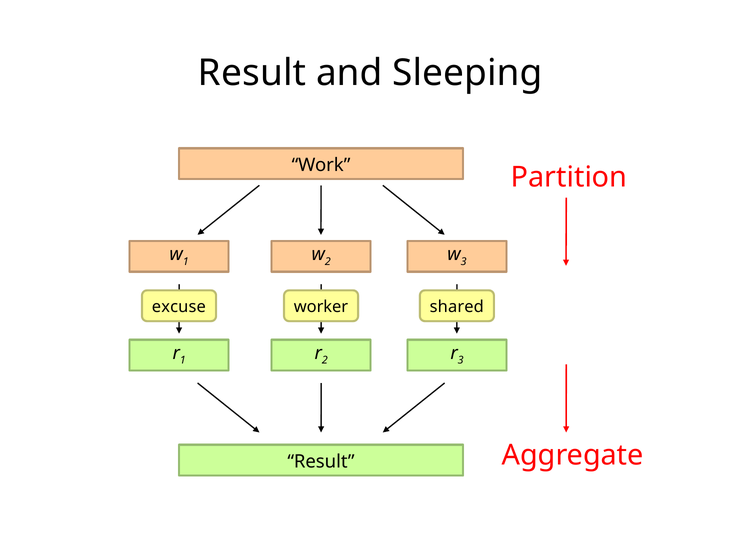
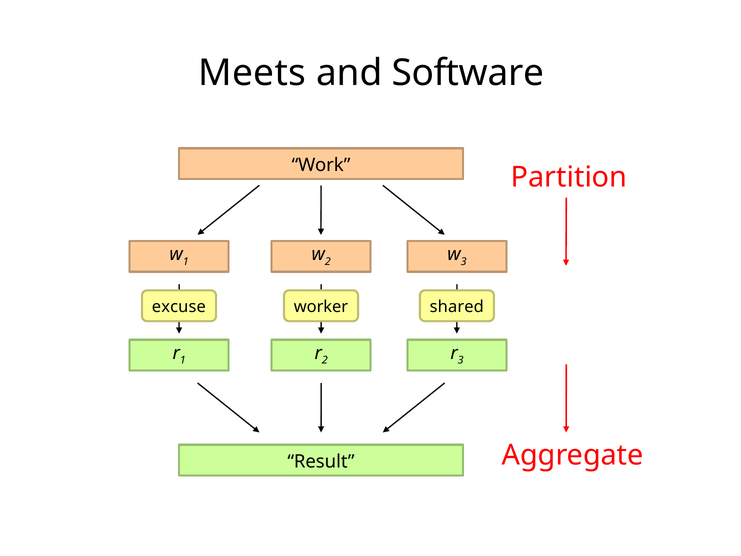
Result: Result -> Meets (252, 73)
Sleeping: Sleeping -> Software (468, 73)
